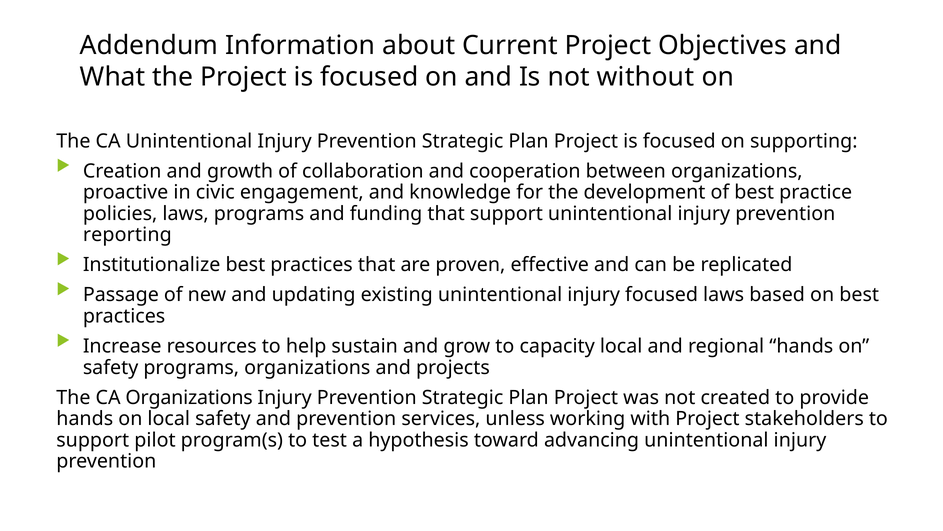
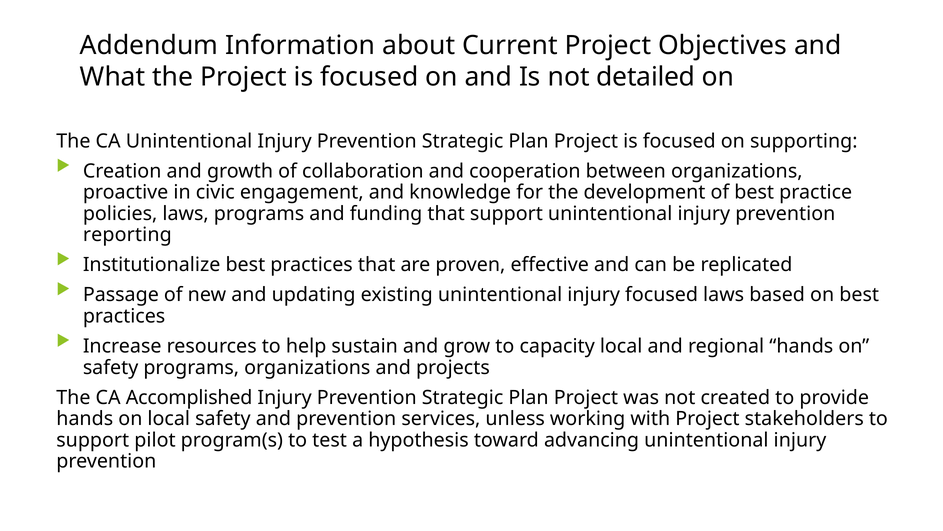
without: without -> detailed (646, 77)
CA Organizations: Organizations -> Accomplished (189, 397)
